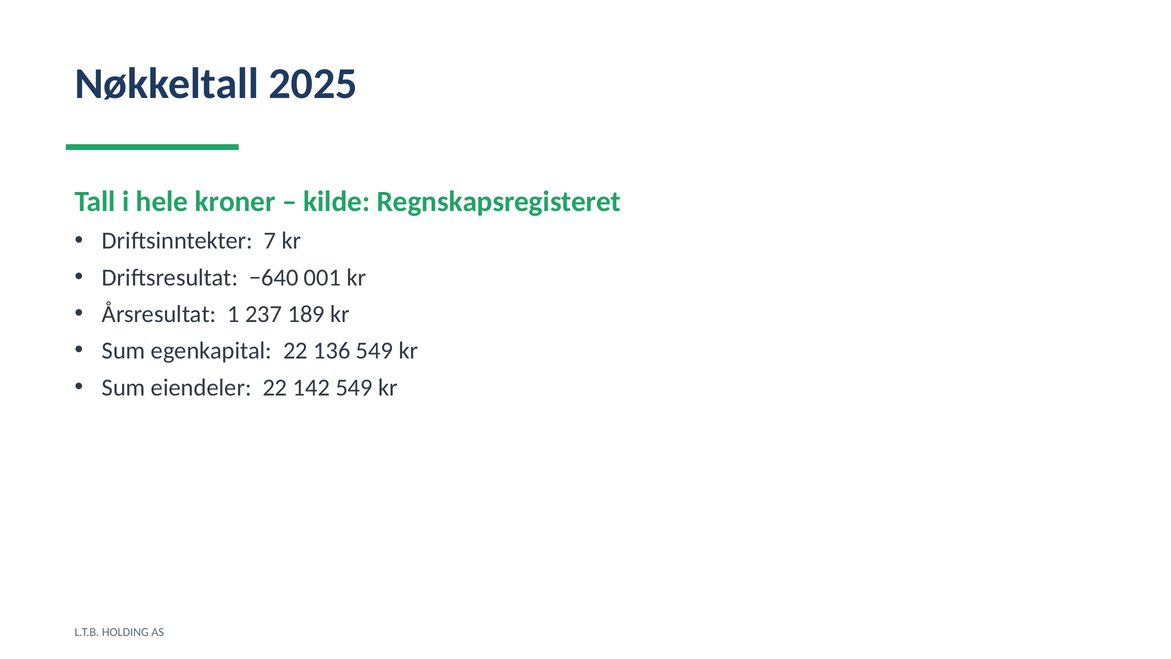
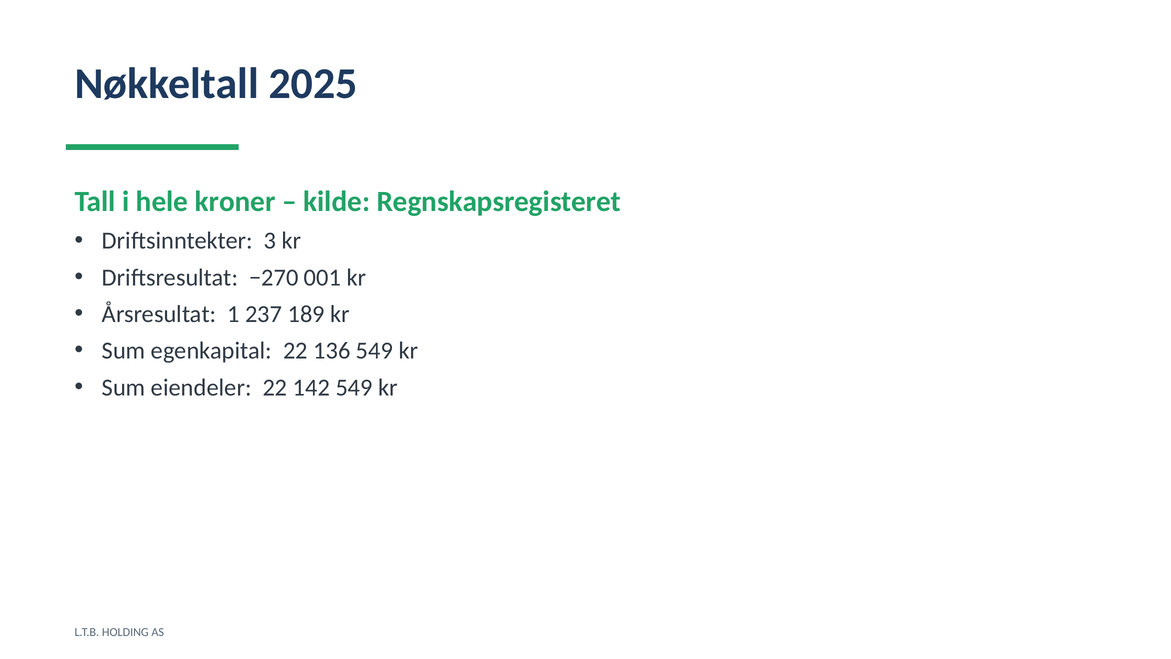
7: 7 -> 3 (270, 241)
−640: −640 -> −270 (274, 277)
